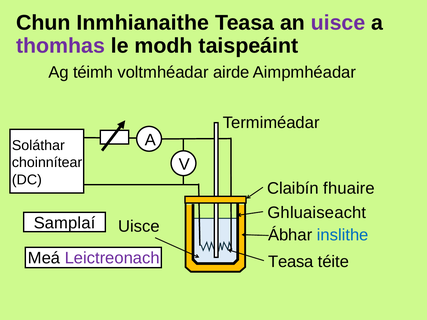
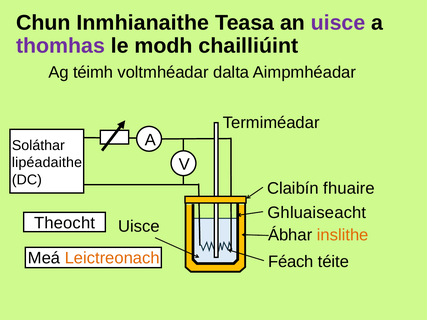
taispeáint: taispeáint -> chailliúint (248, 46)
airde: airde -> dalta (231, 72)
choinnítear: choinnítear -> lipéadaithe (47, 163)
Samplaí: Samplaí -> Theocht (65, 223)
inslithe colour: blue -> orange (343, 235)
Leictreonach colour: purple -> orange (112, 258)
Teasa: Teasa -> Féach (291, 262)
